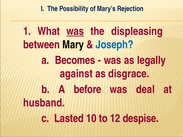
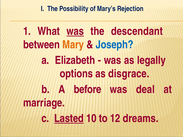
displeasing: displeasing -> descendant (137, 31)
Mary colour: black -> orange (73, 45)
Becomes: Becomes -> Elizabeth (75, 60)
against: against -> options (76, 74)
husband: husband -> marriage (44, 103)
Lasted underline: none -> present (69, 119)
despise: despise -> dreams (141, 119)
